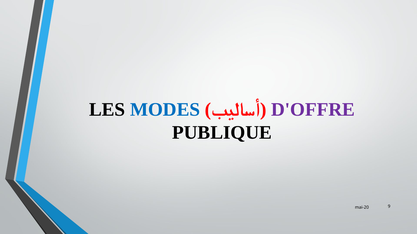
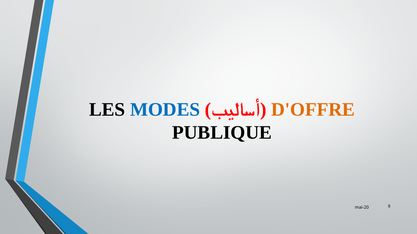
D'OFFRE colour: purple -> orange (313, 110)
